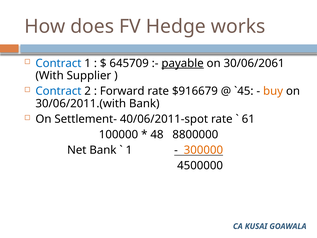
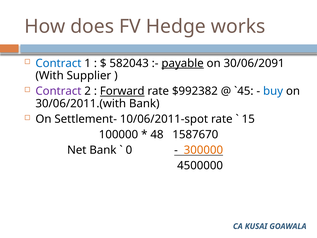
645709: 645709 -> 582043 (129, 63)
30/06/2061: 30/06/2061 -> 30/06/2091 (254, 63)
Contract colour: blue -> purple (58, 91)
Forward underline: none -> present (122, 91)
$916679: $916679 -> $992382 (195, 91)
buy colour: orange -> blue (273, 91)
40/06/2011-spot: 40/06/2011-spot -> 10/06/2011-spot (164, 119)
61: 61 -> 15 (248, 119)
8800000: 8800000 -> 1587670 (195, 134)
1: 1 -> 0 (129, 150)
